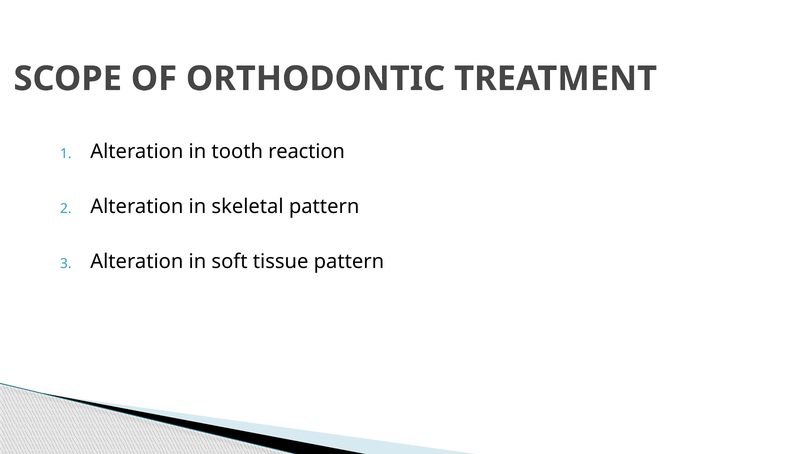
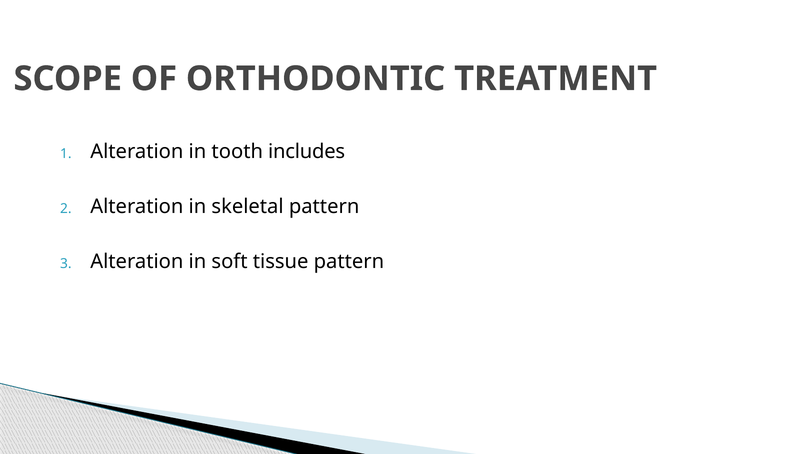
reaction: reaction -> includes (307, 152)
